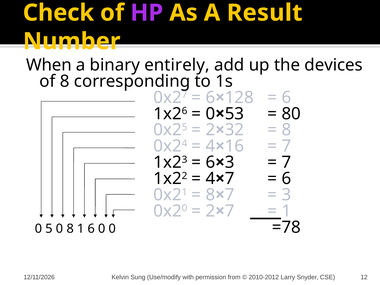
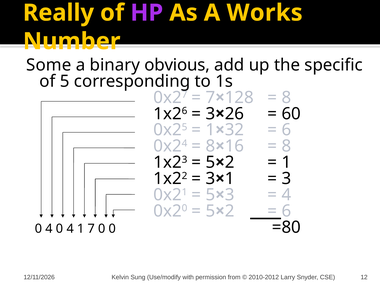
Check: Check -> Really (58, 13)
Result: Result -> Works (265, 13)
When: When -> Some (49, 65)
entirely: entirely -> obvious (177, 65)
devices: devices -> specific (334, 65)
of 8: 8 -> 5 (65, 81)
6: 6 -> 7 (210, 97)
6: 6 -> 8 (286, 97)
0: 0 -> 3 (210, 114)
53: 53 -> 26 (234, 114)
80: 80 -> 60 (291, 114)
2: 2 -> 1 (210, 130)
8: 8 -> 6 (286, 130)
4: 4 -> 8 (210, 146)
7: 7 -> 8 (286, 146)
6: 6 -> 5 (210, 162)
3: 3 -> 2 (230, 162)
7: 7 -> 1 (286, 162)
4: 4 -> 3 (210, 179)
7: 7 -> 1 (230, 179)
6: 6 -> 3 (286, 179)
8: 8 -> 5 (210, 195)
7: 7 -> 3 (230, 195)
3: 3 -> 4 (286, 195)
2: 2 -> 5 (210, 211)
7: 7 -> 2 (230, 211)
1: 1 -> 6 (286, 211)
5: 5 -> 4 (49, 229)
8: 8 -> 4 (70, 229)
1 6: 6 -> 7 (91, 229)
=78: =78 -> =80 (286, 227)
